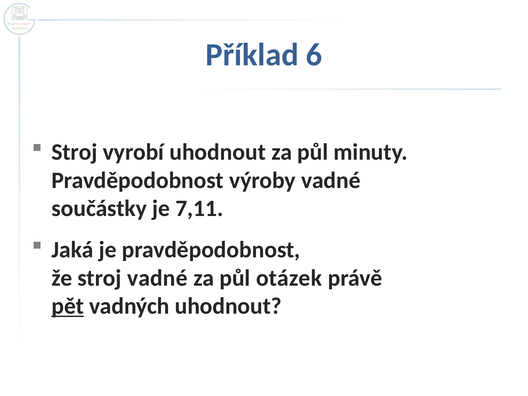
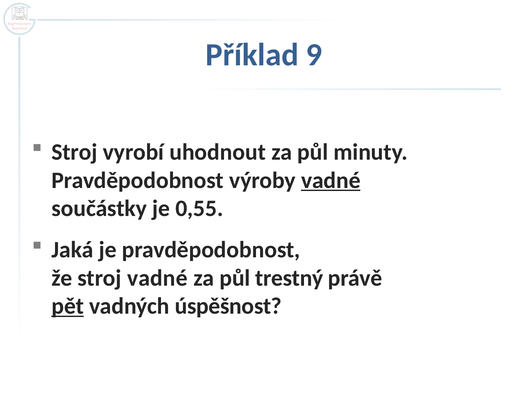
6: 6 -> 9 (314, 55)
vadné underline: none -> present (331, 180)
7,11: 7,11 -> 0,55 (199, 208)
otázek: otázek -> trestný (289, 278)
vadných uhodnout: uhodnout -> úspěšnost (228, 306)
